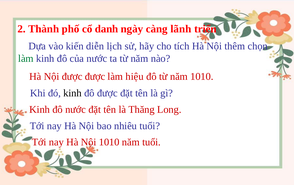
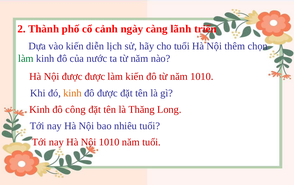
danh: danh -> cảnh (106, 29)
cho tích: tích -> tuổi (182, 46)
làm hiệu: hiệu -> kiến (135, 77)
kinh colour: black -> orange (73, 93)
đô nước: nước -> công (76, 110)
